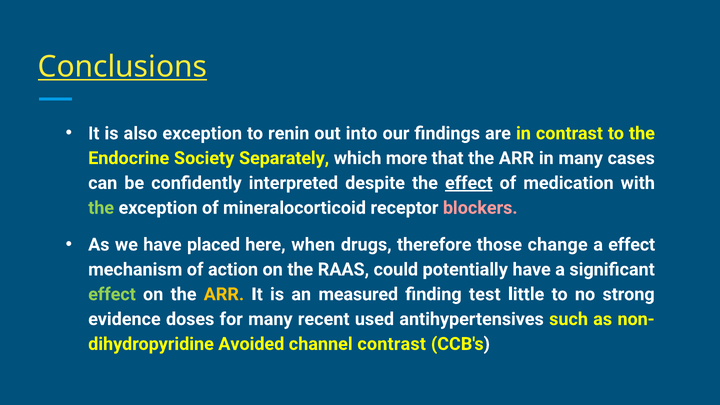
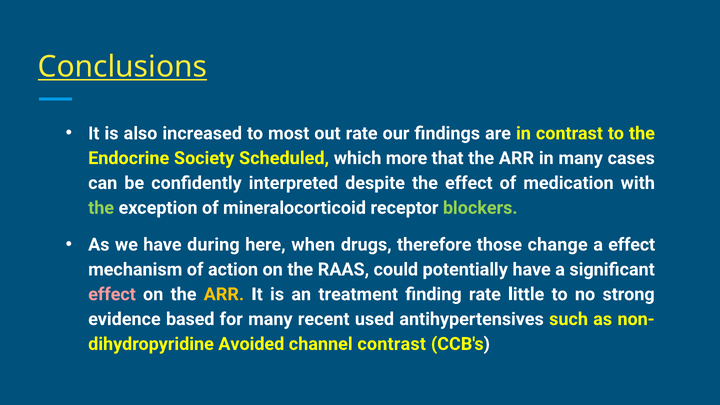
also exception: exception -> increased (202, 133)
renin: renin -> most (289, 133)
out into: into -> rate (362, 133)
Separately: Separately -> Scheduled (284, 158)
effect underline: present -> none (469, 183)
blockers colour: pink -> light green (480, 208)
placed: placed -> during (213, 245)
effect colour: light green -> pink (112, 294)
measured: measured -> treatment (358, 294)
finding test: test -> rate (485, 294)
doses: doses -> based (190, 319)
